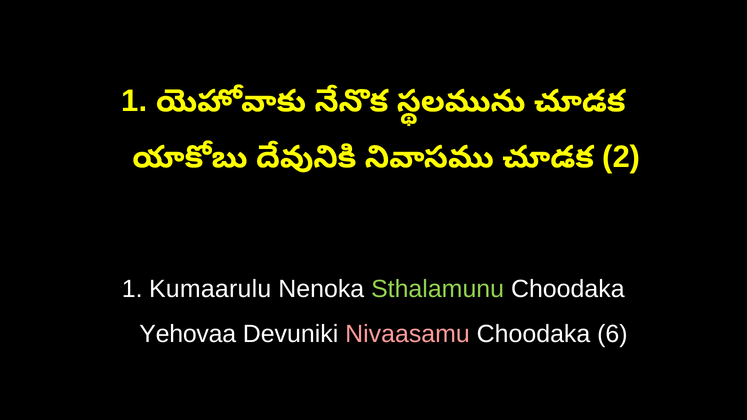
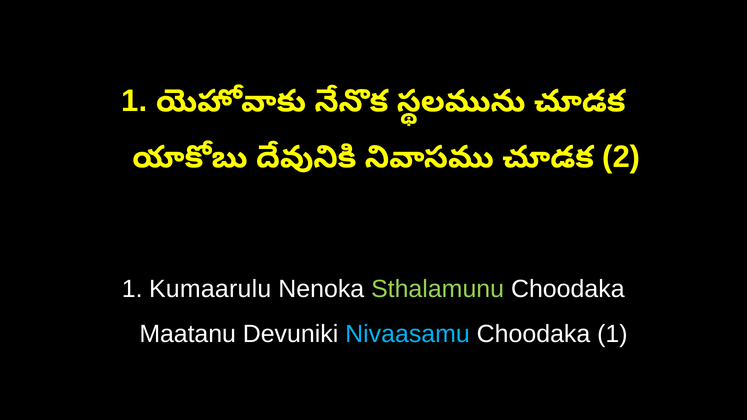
Yehovaa: Yehovaa -> Maatanu (188, 334)
Nivaasamu colour: pink -> light blue (407, 334)
Choodaka 6: 6 -> 1 (612, 334)
